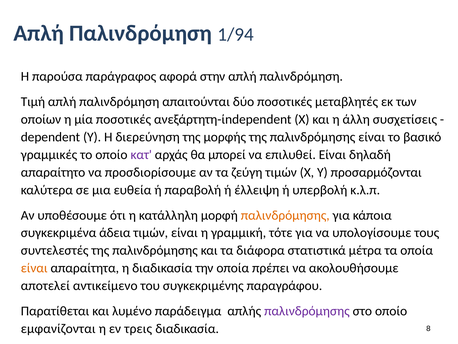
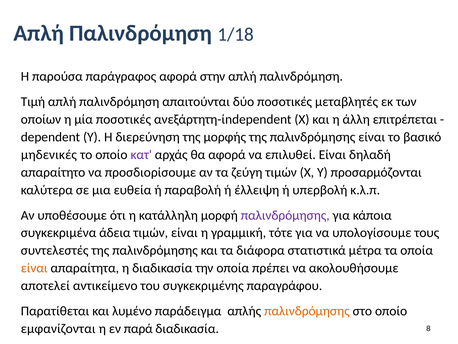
1/94: 1/94 -> 1/18 (236, 35)
συσχετίσεις: συσχετίσεις -> επιτρέπεται (405, 119)
γραμμικές: γραμμικές -> μηδενικές (49, 154)
θα μπορεί: μπορεί -> αφορά (227, 154)
παλινδρόμησης colour: orange -> purple (285, 215)
παλινδρόμησης colour: purple -> orange (307, 311)
τρεις: τρεις -> παρά (138, 328)
